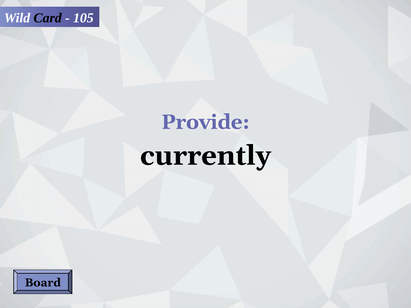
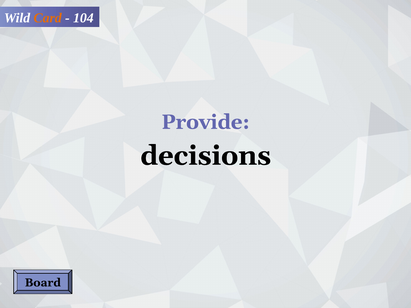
Card colour: black -> orange (48, 18)
105: 105 -> 104 (83, 18)
currently: currently -> decisions (206, 156)
